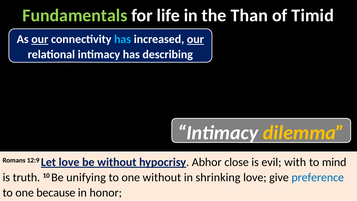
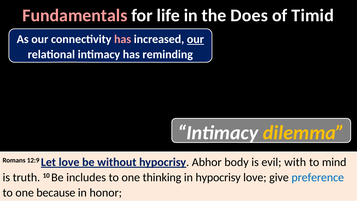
Fundamentals colour: light green -> pink (75, 16)
Than: Than -> Does (249, 16)
our underline: present -> none (40, 39)
has colour: light blue -> pink (123, 39)
describing: describing -> reminding (168, 54)
close: close -> body (237, 162)
unifying: unifying -> includes (86, 177)
one without: without -> thinking (162, 177)
in shrinking: shrinking -> hypocrisy (218, 177)
